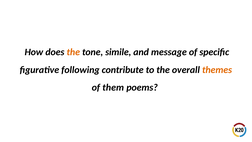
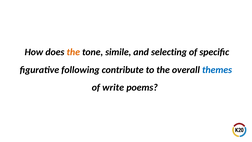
message: message -> selecting (169, 52)
themes colour: orange -> blue (217, 70)
them: them -> write (113, 87)
